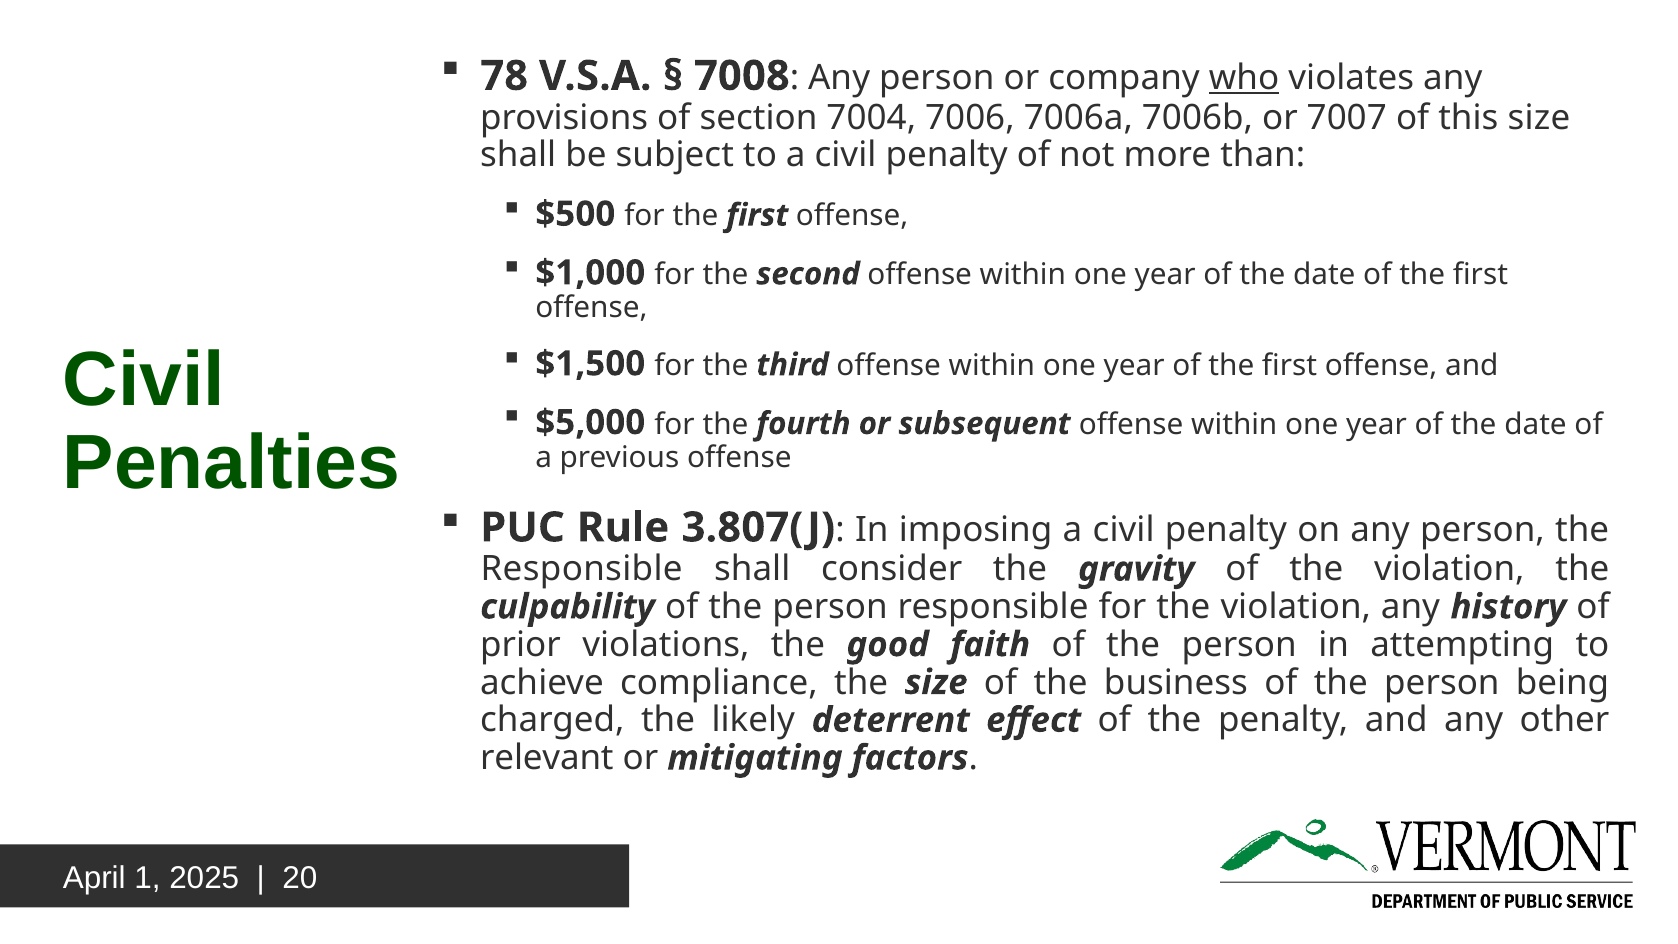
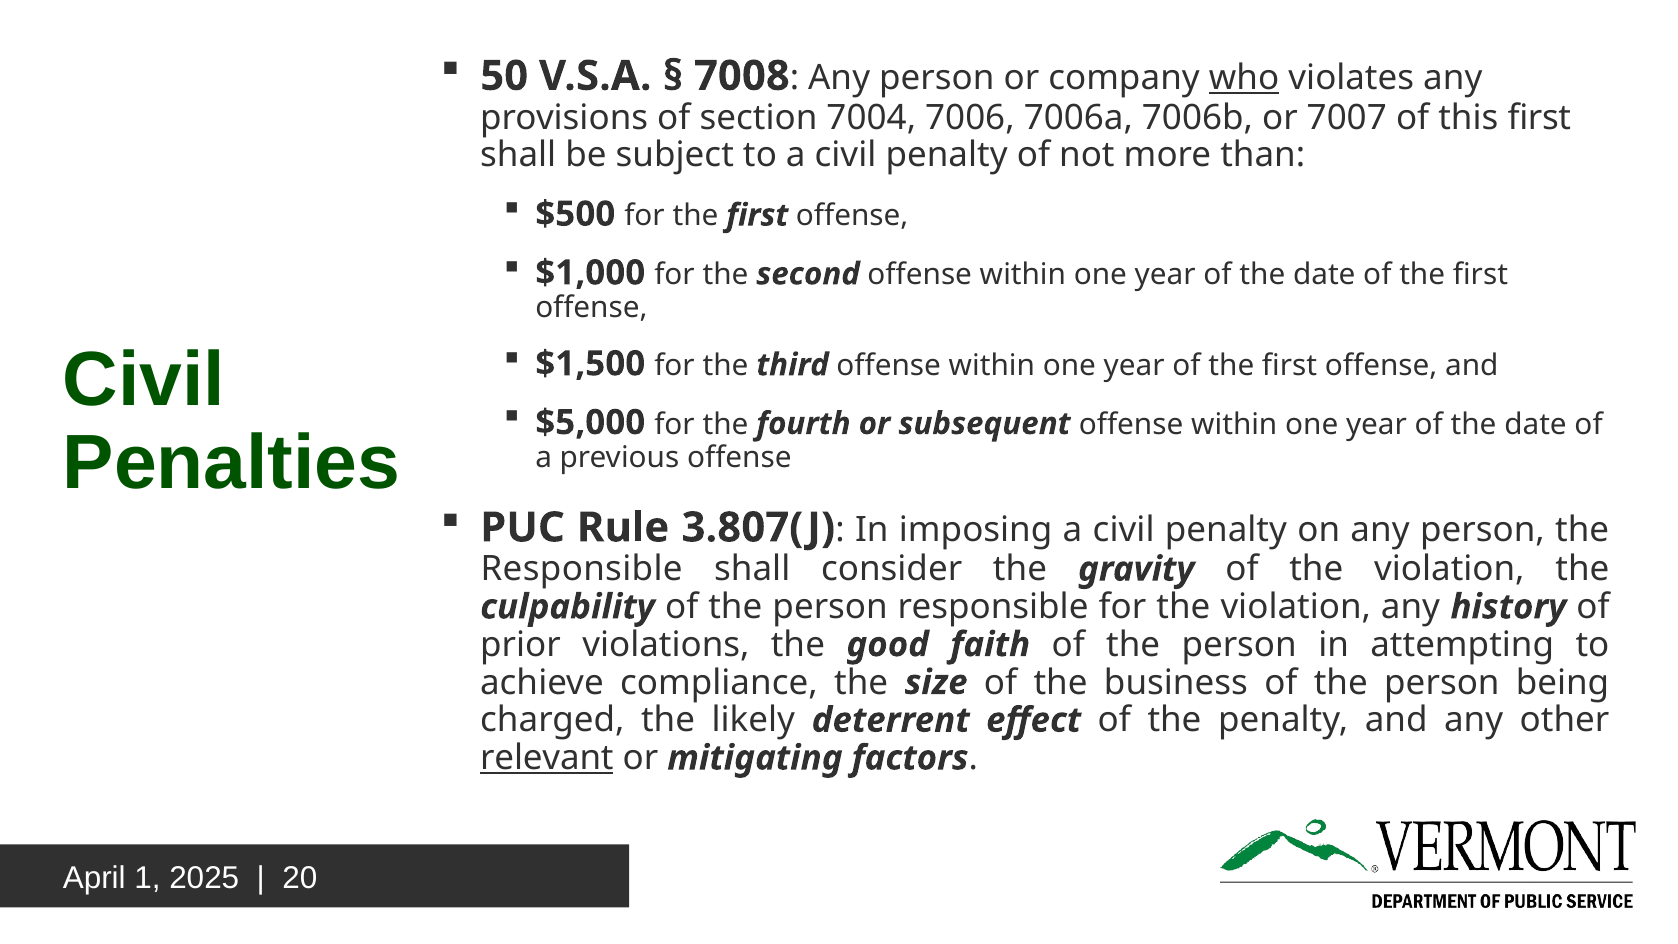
78: 78 -> 50 (504, 76)
this size: size -> first (1539, 118)
relevant underline: none -> present (547, 758)
